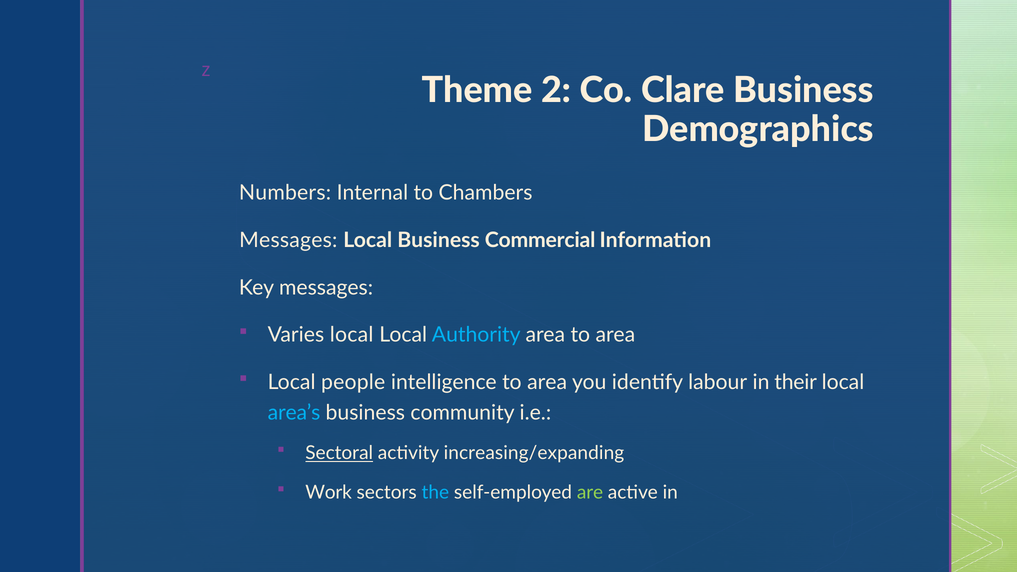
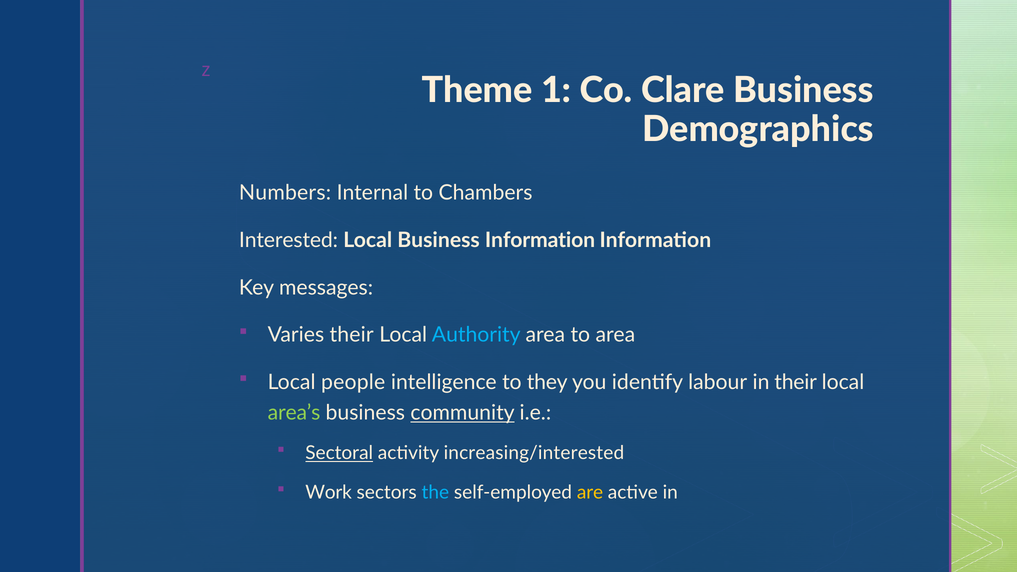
2: 2 -> 1 (556, 90)
Messages: Messages -> Interested (288, 240)
Business Commercial: Commercial -> Information (540, 240)
Varies local: local -> their (352, 335)
intelligence to area: area -> they (547, 383)
area’s colour: light blue -> light green (294, 413)
community underline: none -> present (463, 413)
increasing/expanding: increasing/expanding -> increasing/interested (534, 453)
are colour: light green -> yellow (590, 492)
